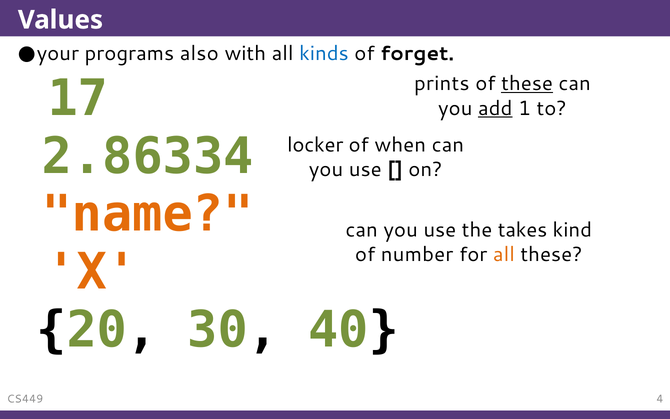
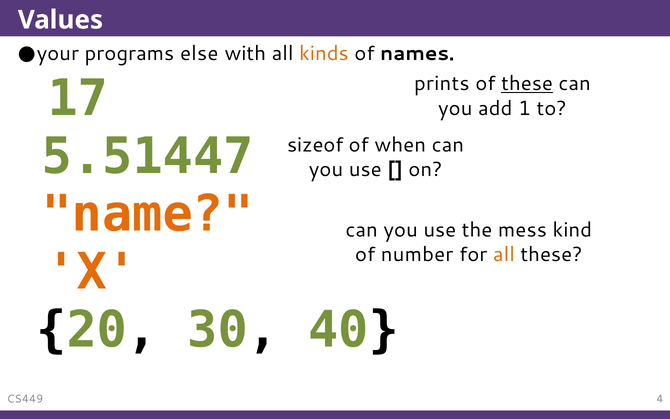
also: also -> else (199, 53)
kinds colour: blue -> orange (324, 53)
forget: forget -> names (417, 53)
add underline: present -> none (495, 108)
2.86334: 2.86334 -> 5.51447 (148, 156)
locker: locker -> sizeof (315, 145)
takes: takes -> mess (522, 230)
